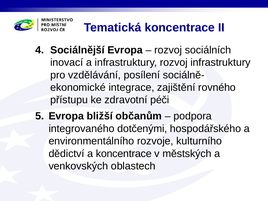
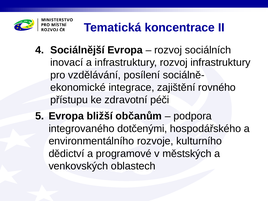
a koncentrace: koncentrace -> programové (124, 154)
